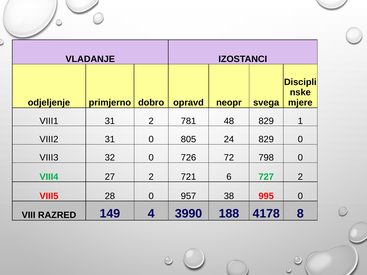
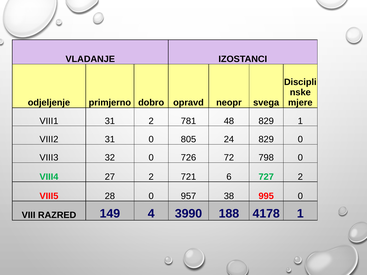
4178 8: 8 -> 1 (300, 214)
